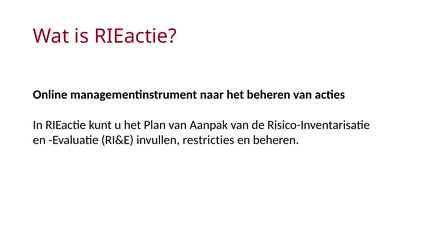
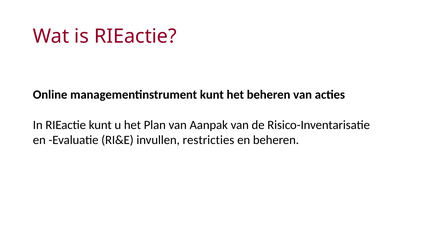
managementinstrument naar: naar -> kunt (212, 95)
